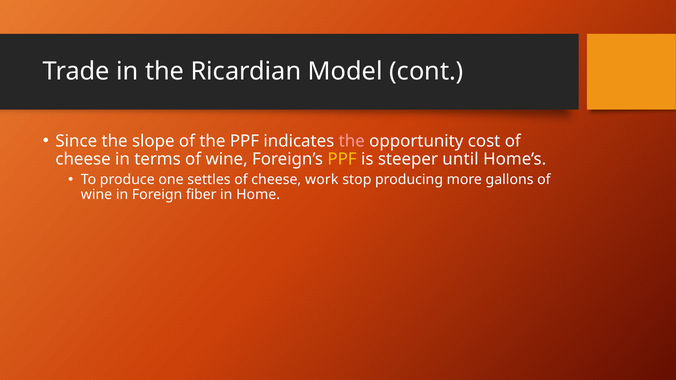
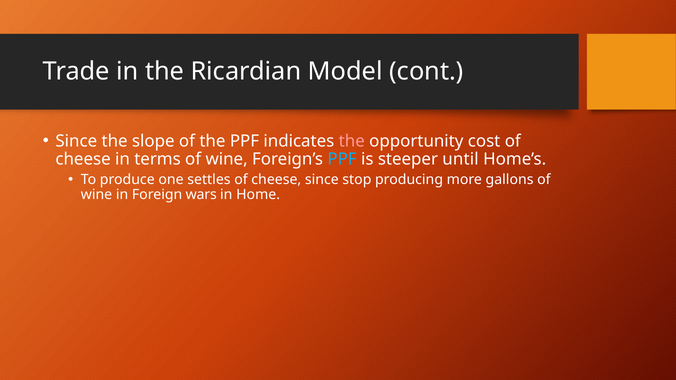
PPF colour: yellow -> light blue (342, 159)
cheese work: work -> since (322, 180)
fiber: fiber -> wars (201, 195)
